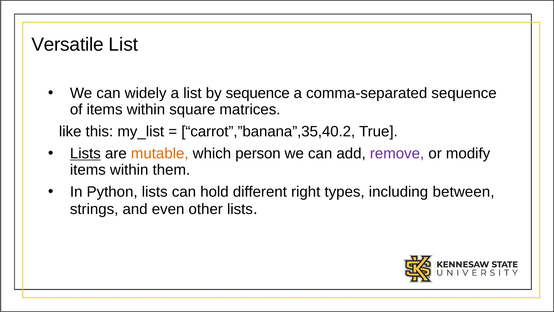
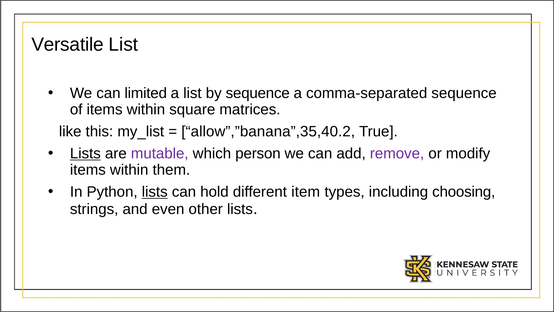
widely: widely -> limited (146, 93)
carrot”,”banana”,35,40.2: carrot”,”banana”,35,40.2 -> allow”,”banana”,35,40.2 (268, 131)
mutable colour: orange -> purple (160, 153)
lists underline: none -> present (155, 192)
right: right -> item (306, 192)
between: between -> choosing (464, 192)
